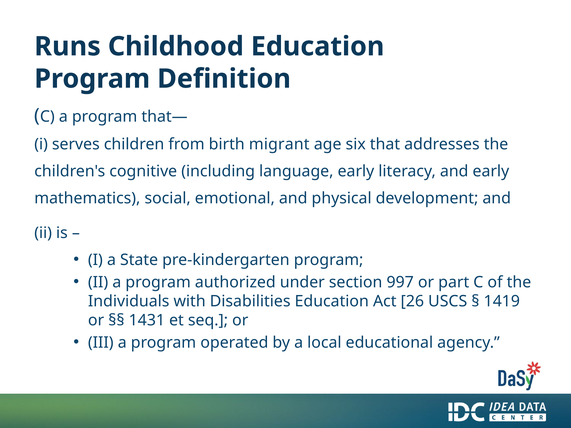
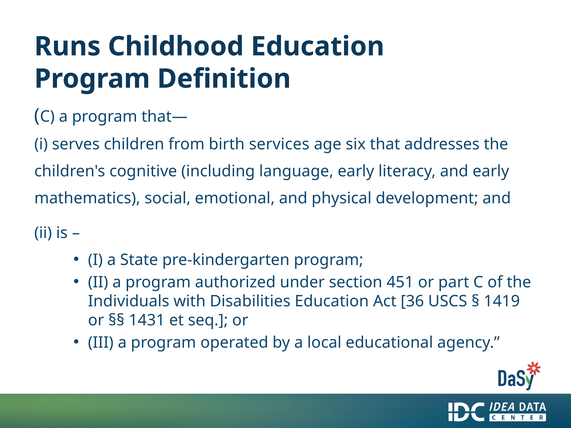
migrant: migrant -> services (279, 144)
997: 997 -> 451 (400, 282)
26: 26 -> 36 (412, 301)
